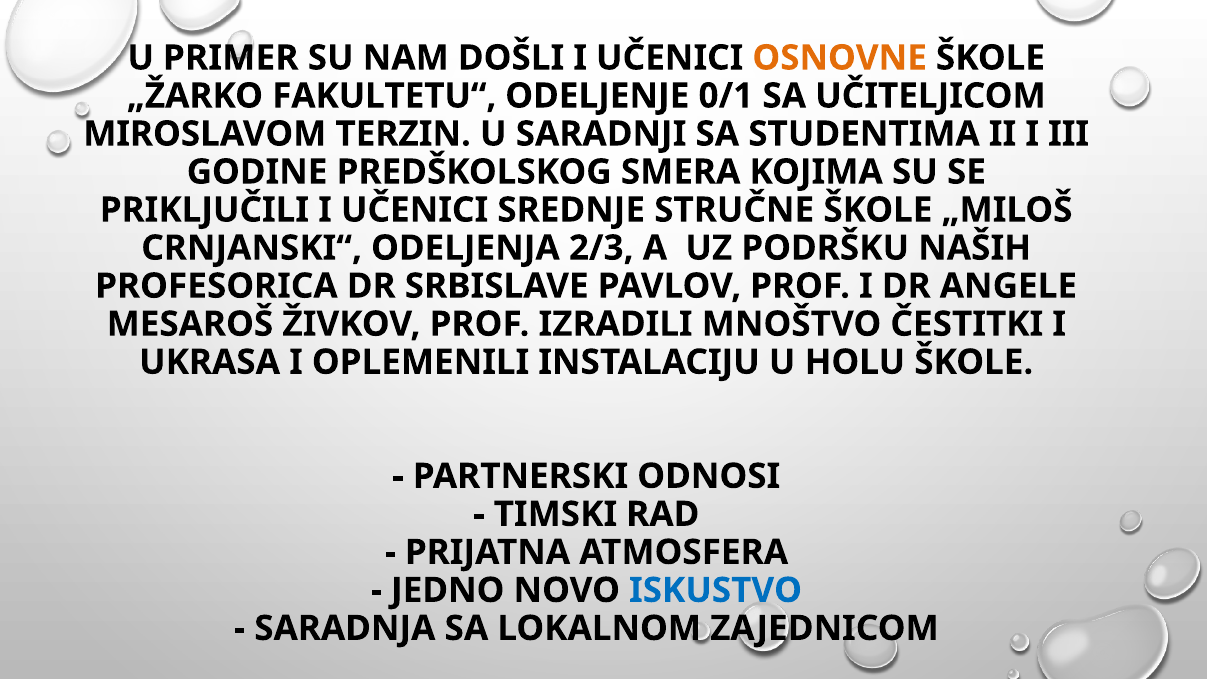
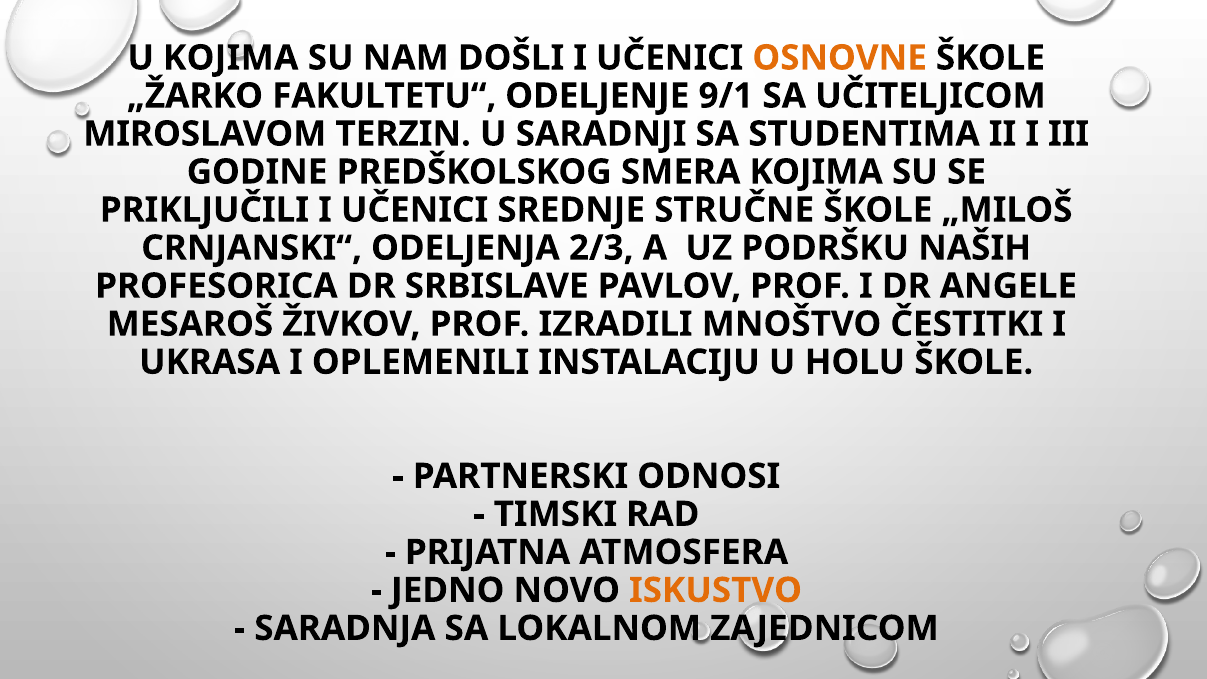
U PRIMER: PRIMER -> KOJIMA (231, 58)
0/1: 0/1 -> 9/1 (726, 96)
ISKUSTVO colour: blue -> orange (716, 590)
